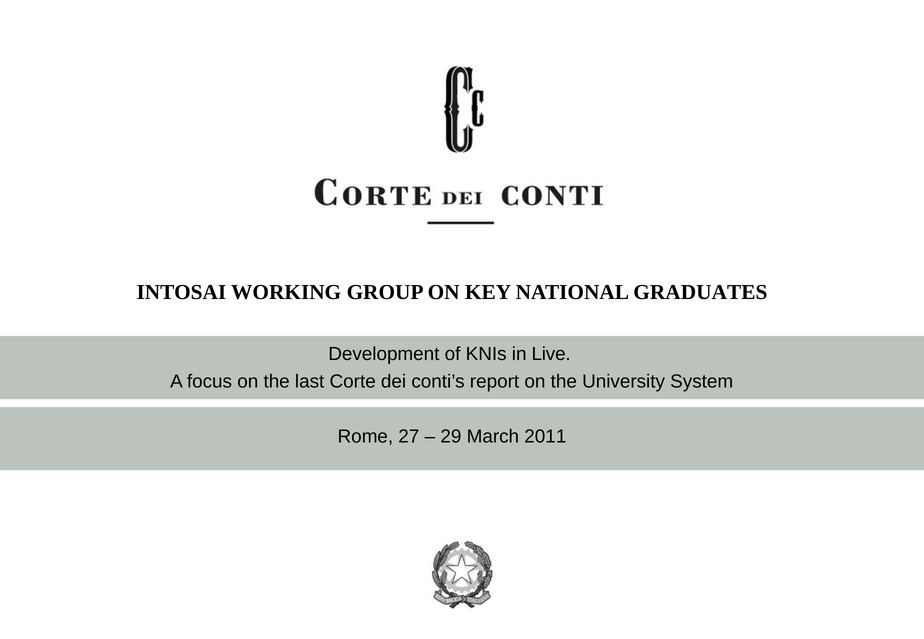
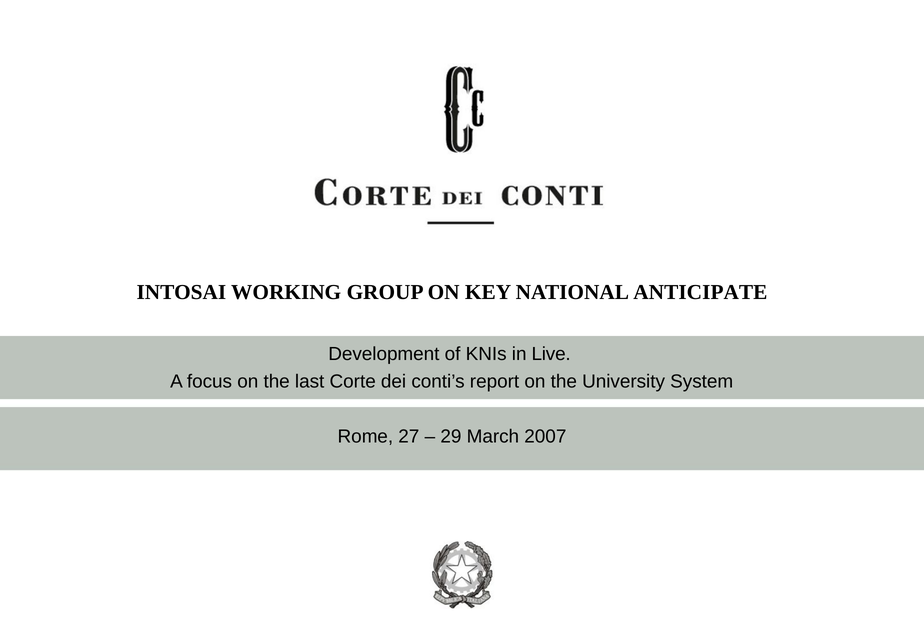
GRADUATES: GRADUATES -> ANTICIPATE (700, 292)
2011: 2011 -> 2007 (545, 437)
